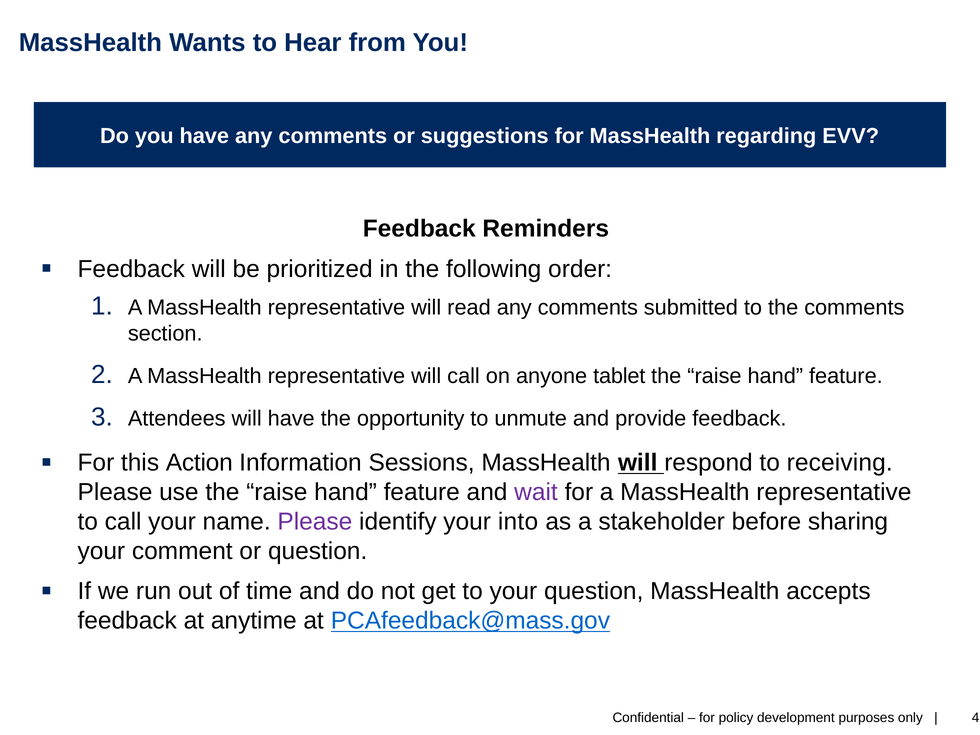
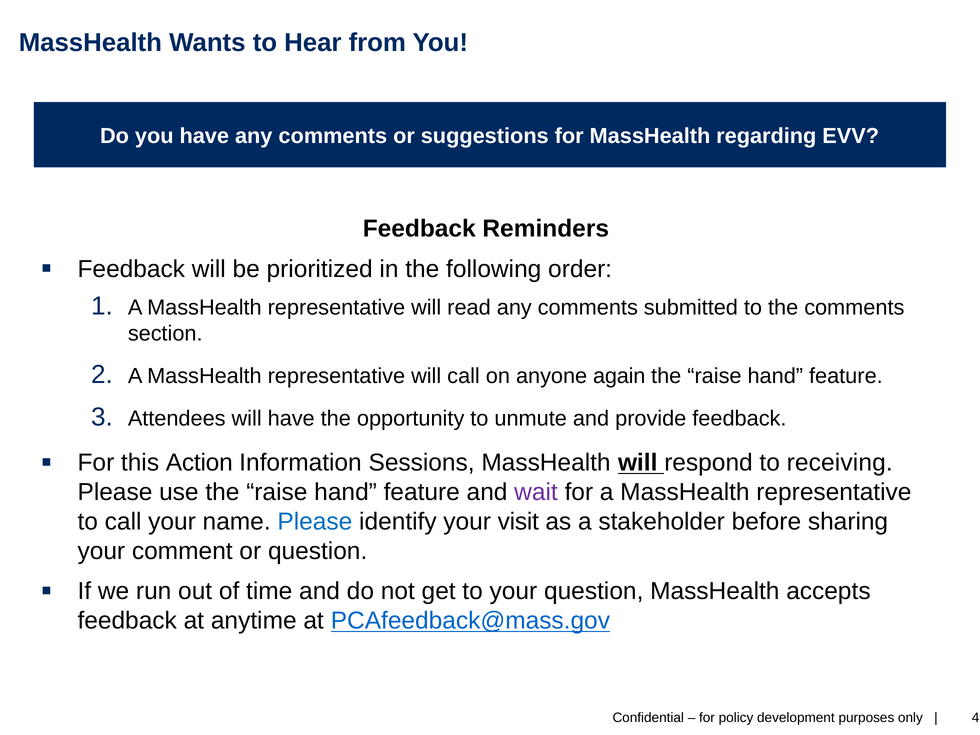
tablet: tablet -> again (619, 376)
Please colour: purple -> blue (315, 522)
into: into -> visit (518, 522)
